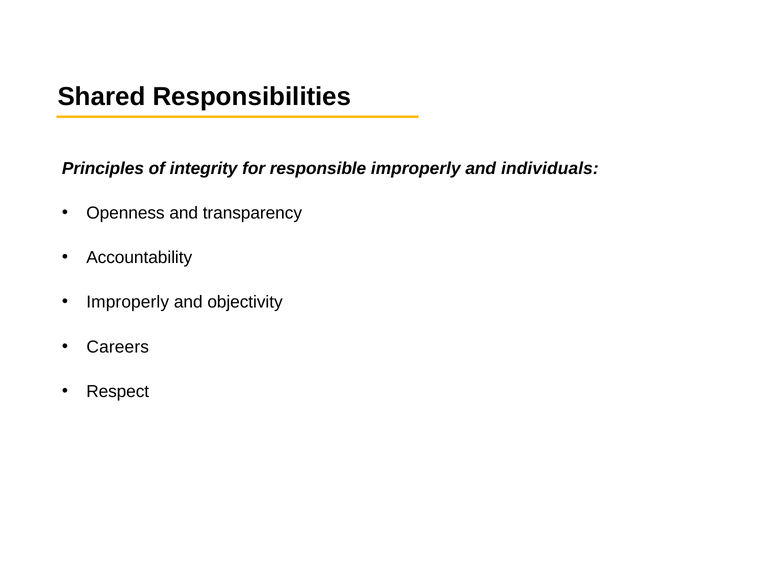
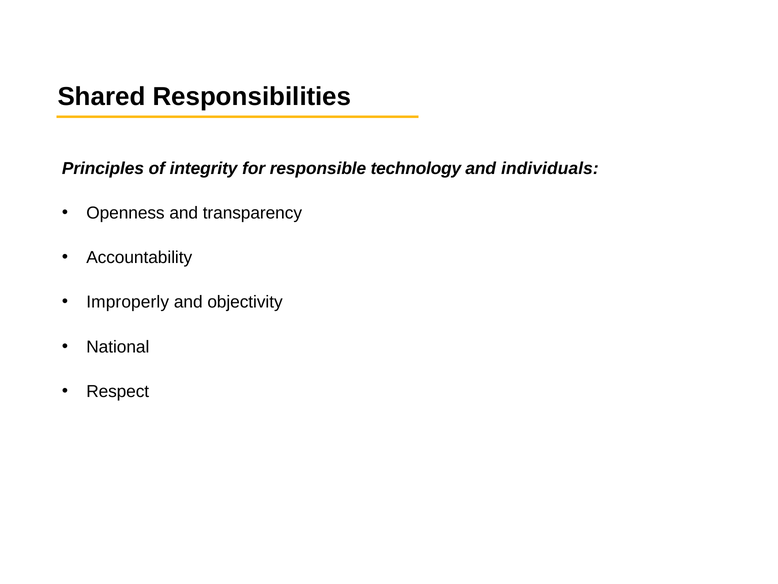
responsible improperly: improperly -> technology (416, 168)
Careers: Careers -> National (118, 347)
